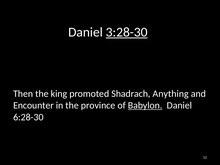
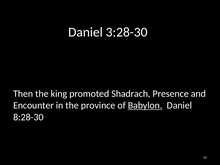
3:28-30 underline: present -> none (127, 32)
Anything: Anything -> Presence (171, 94)
6:28-30: 6:28-30 -> 8:28-30 (28, 117)
